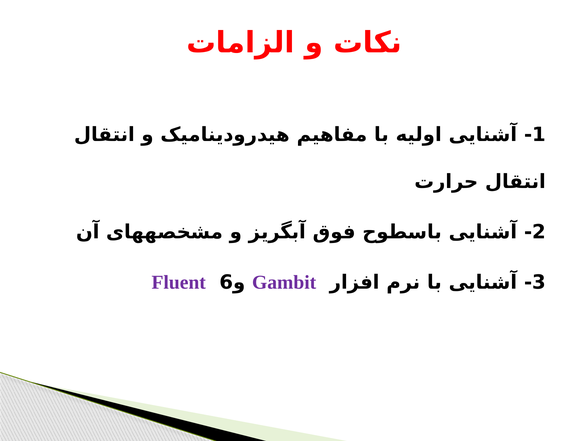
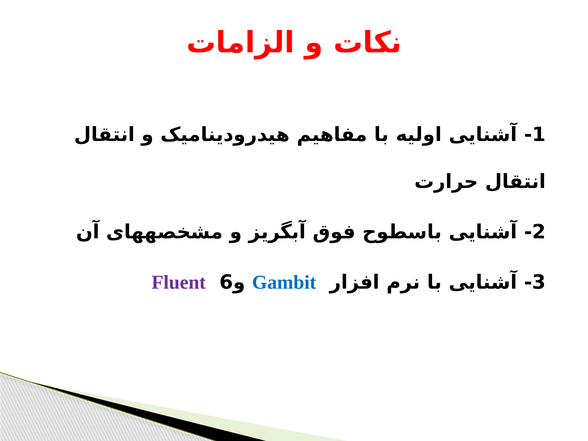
Gambit colour: purple -> blue (284, 282)
